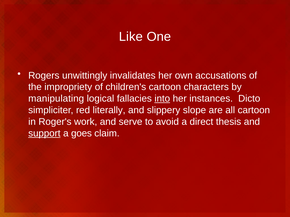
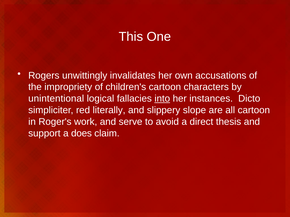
Like: Like -> This (131, 37)
manipulating: manipulating -> unintentional (56, 99)
support underline: present -> none (44, 134)
goes: goes -> does (81, 134)
